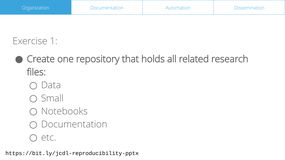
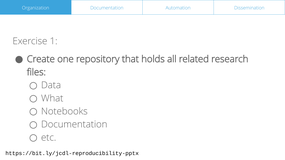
Small: Small -> What (52, 98)
